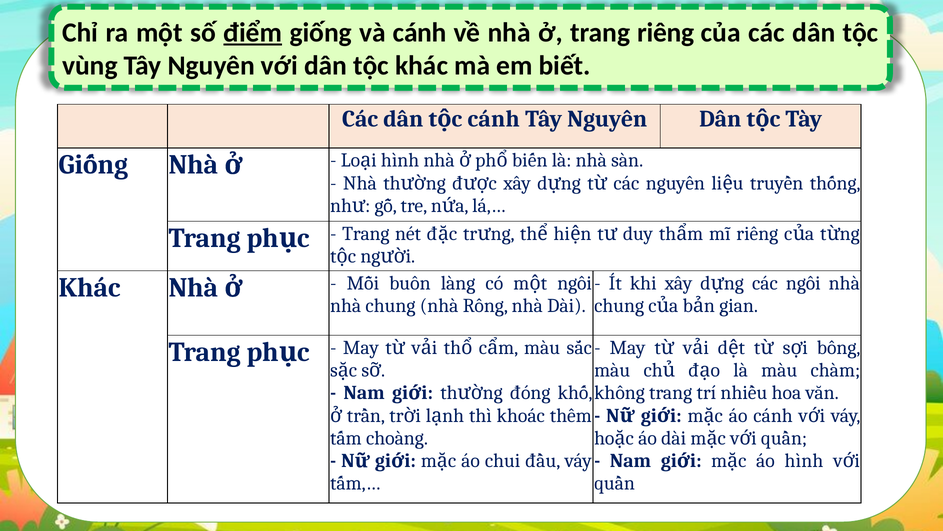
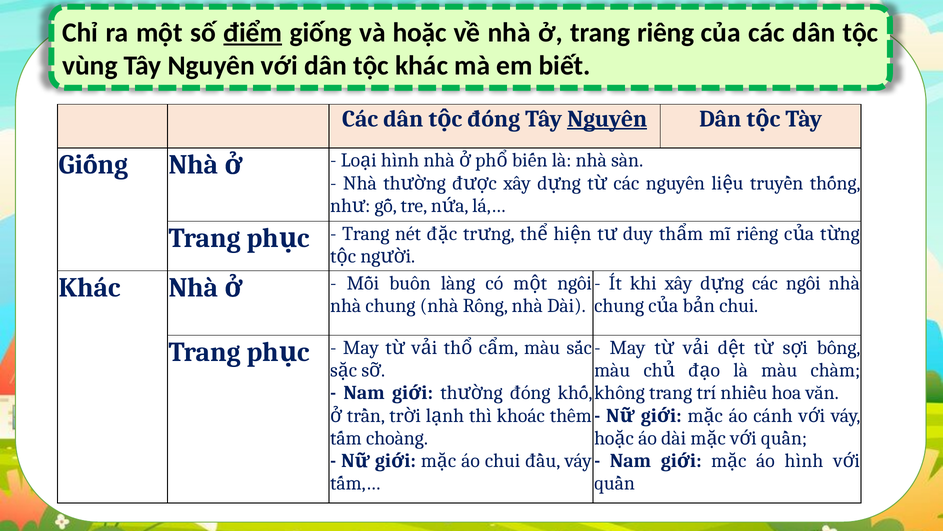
và cánh: cánh -> hoặc (420, 33)
cánh: cánh -> đóng (494, 119)
Nguyên underline: none -> present (607, 119)
gian: gian -> chui (739, 305)
